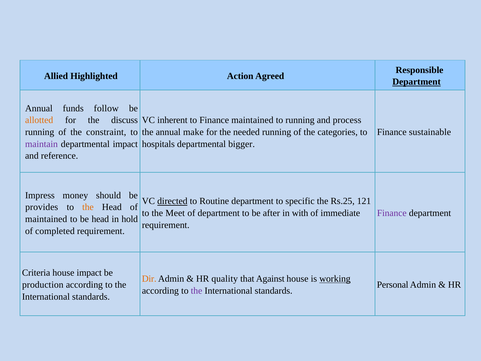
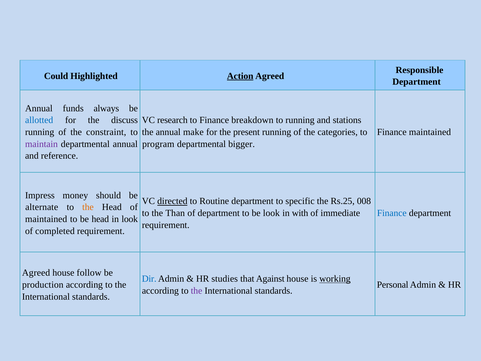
Allied: Allied -> Could (56, 76)
Action underline: none -> present (240, 76)
Department underline: present -> none (417, 82)
follow: follow -> always (106, 108)
allotted colour: orange -> blue (39, 120)
inherent: inherent -> research (172, 120)
Finance maintained: maintained -> breakdown (252, 120)
process: process -> stations (347, 120)
needed: needed -> present (247, 132)
Finance sustainable: sustainable -> maintained (430, 132)
departmental impact: impact -> annual (125, 144)
hospitals: hospitals -> program (158, 144)
121: 121 -> 008 (364, 201)
provides: provides -> alternate (42, 207)
Meet: Meet -> Than (175, 213)
be after: after -> look (271, 213)
Finance colour: purple -> blue (392, 213)
in hold: hold -> look (130, 219)
Criteria: Criteria -> Agreed (36, 273)
house impact: impact -> follow (89, 273)
Dir colour: orange -> blue (149, 279)
quality: quality -> studies (225, 279)
